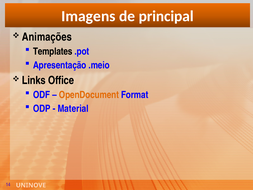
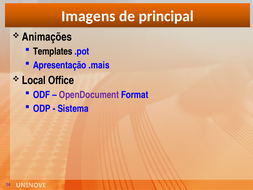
.meio: .meio -> .mais (99, 65)
Links: Links -> Local (34, 80)
OpenDocument colour: orange -> purple (89, 95)
Material: Material -> Sistema (73, 109)
